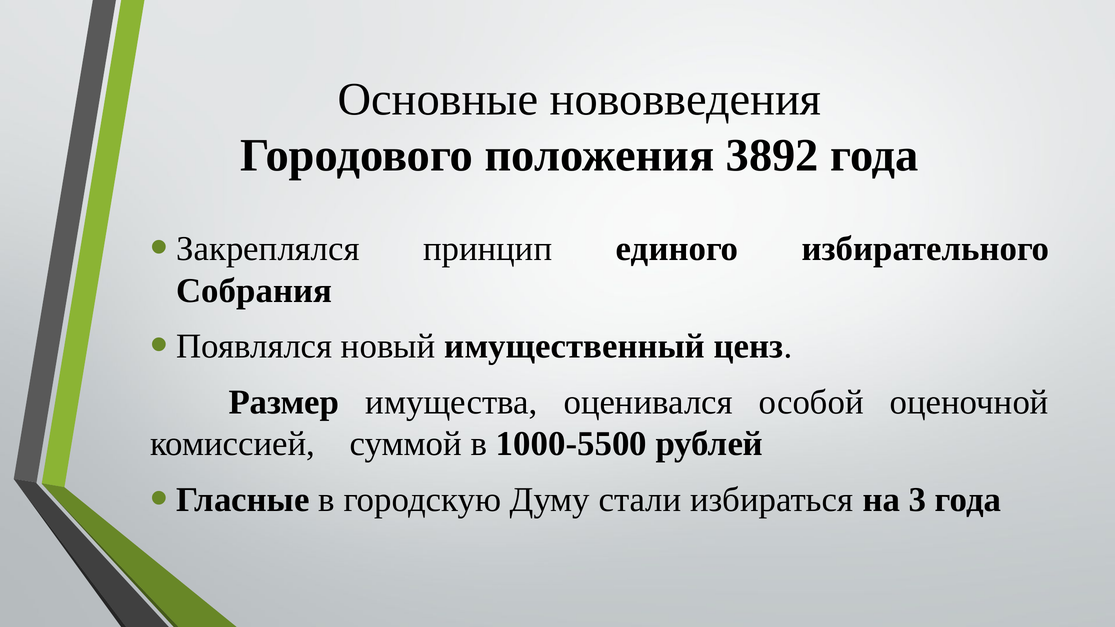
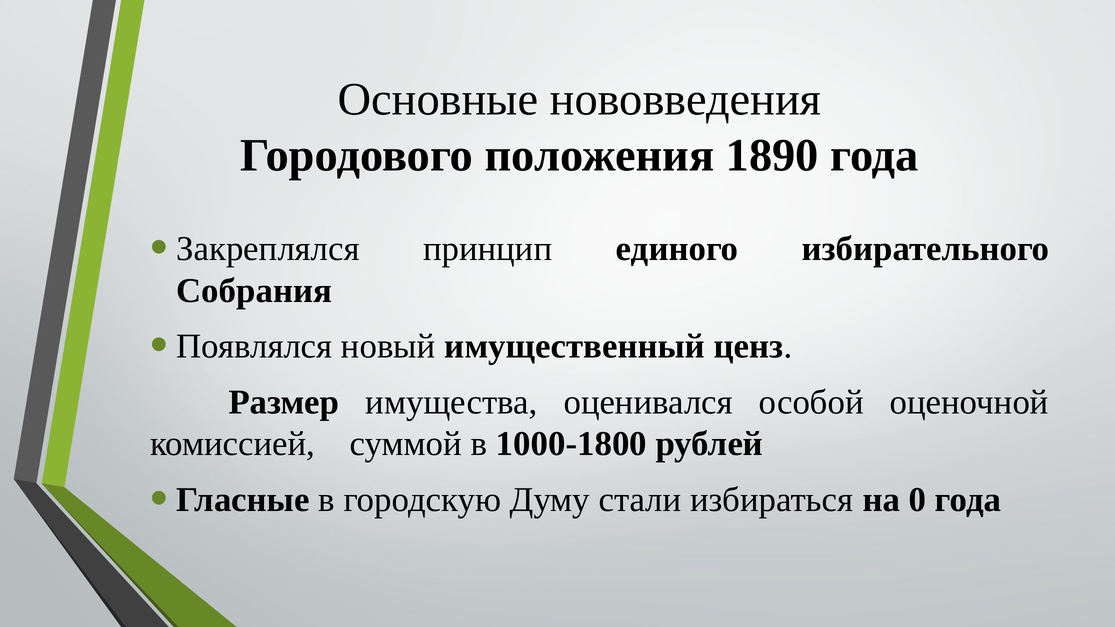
3892: 3892 -> 1890 (772, 155)
1000-5500: 1000-5500 -> 1000-1800 (571, 444)
3: 3 -> 0 (917, 500)
